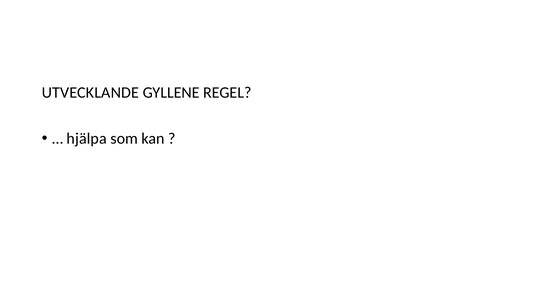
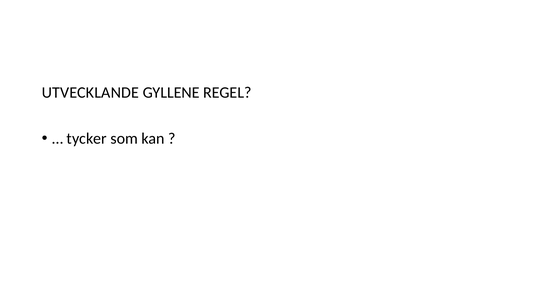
hjälpa: hjälpa -> tycker (87, 139)
